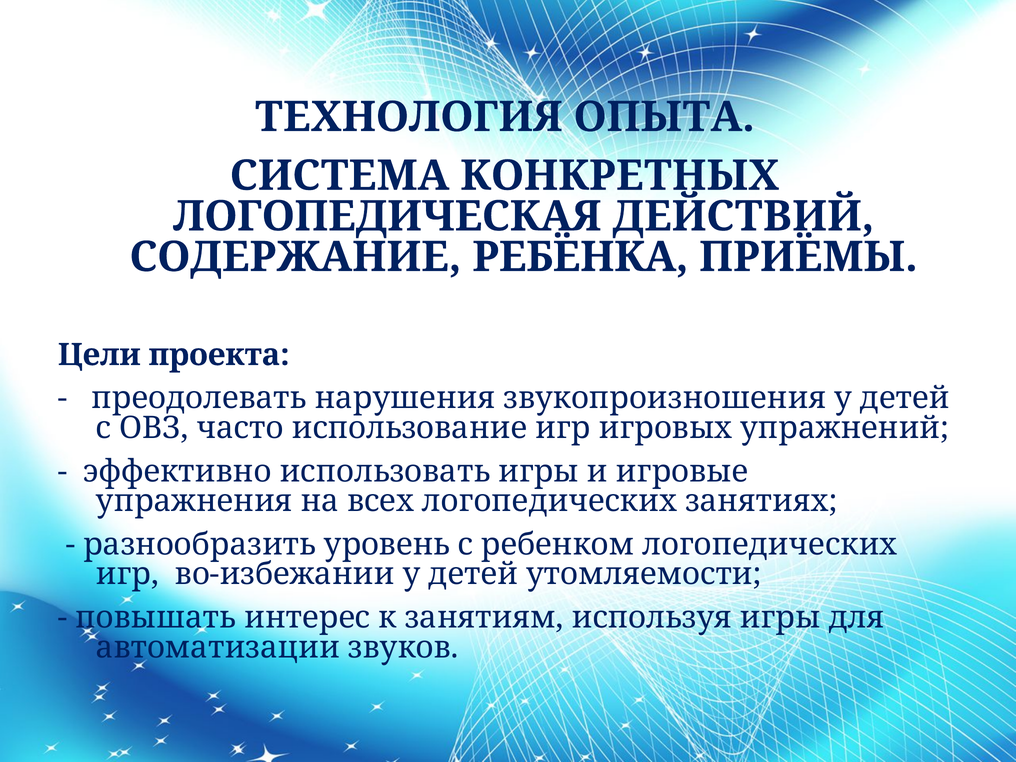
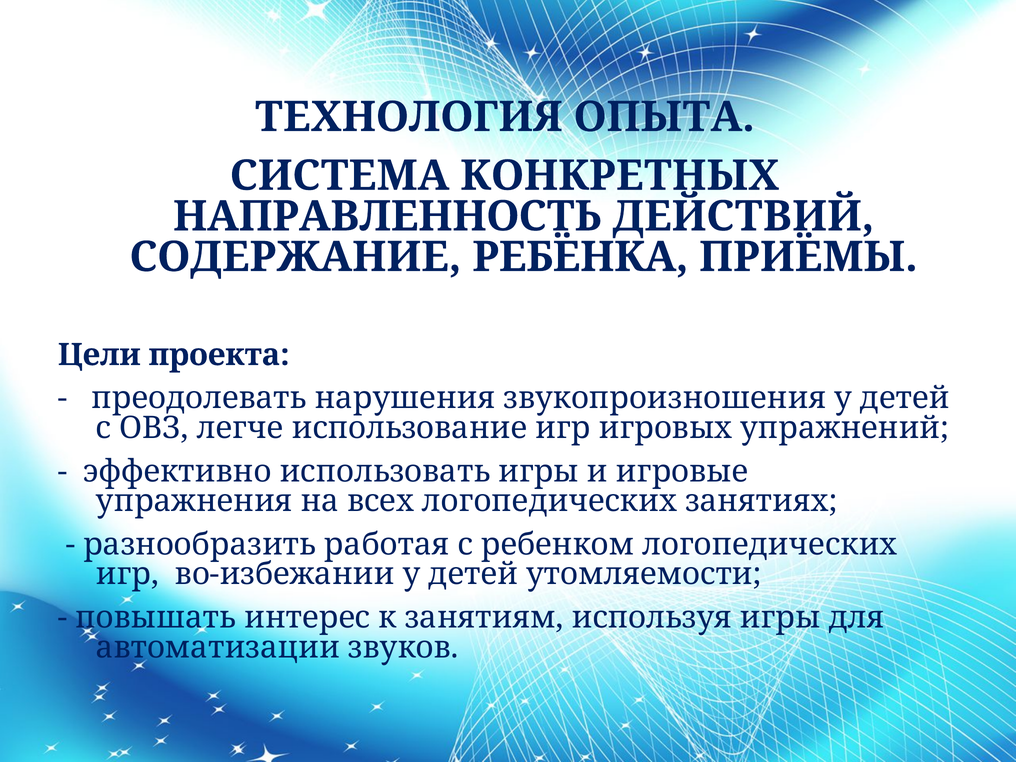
ЛОГОПЕДИЧЕСКАЯ: ЛОГОПЕДИЧЕСКАЯ -> НАПРАВЛЕННОСТЬ (387, 216)
часто: часто -> легче (240, 428)
уровень: уровень -> работая (387, 544)
